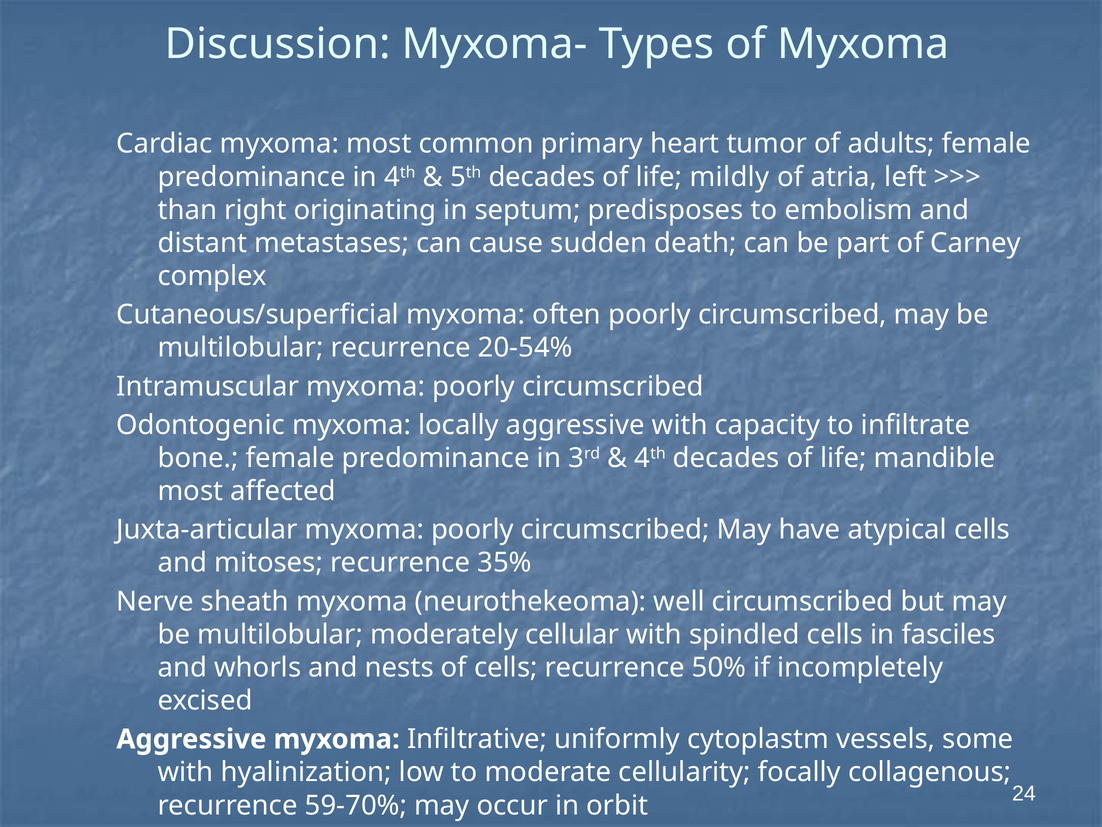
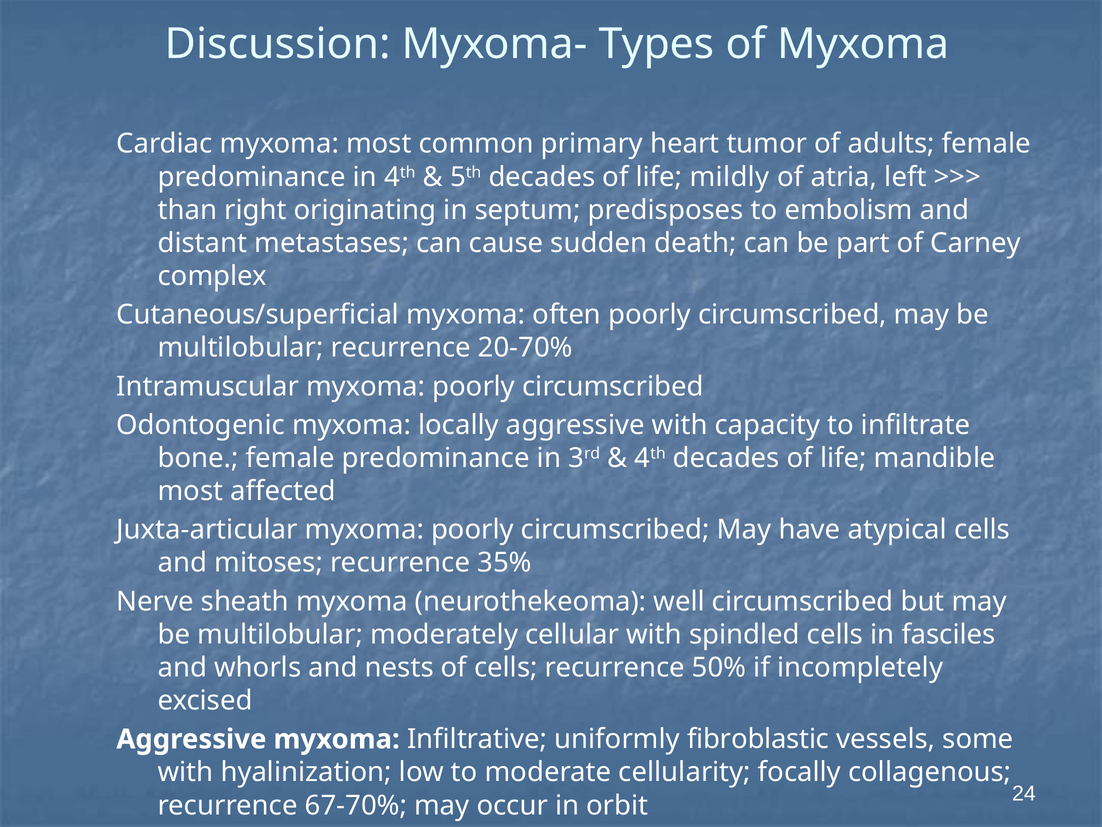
20-54%: 20-54% -> 20-70% (525, 348)
cytoplastm: cytoplastm -> fibroblastic (758, 739)
59-70%: 59-70% -> 67-70% (356, 805)
